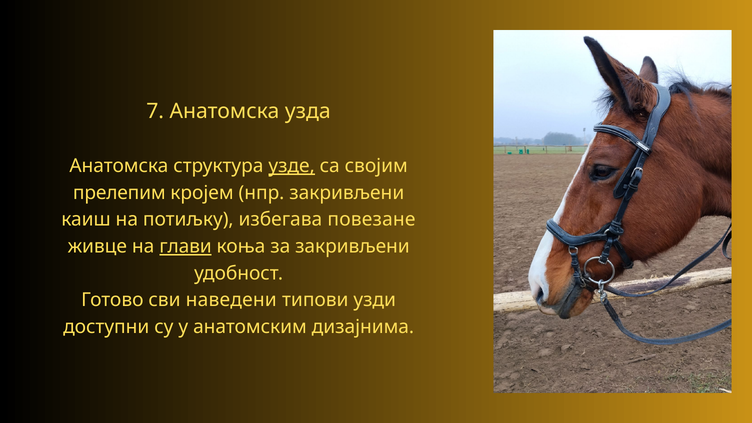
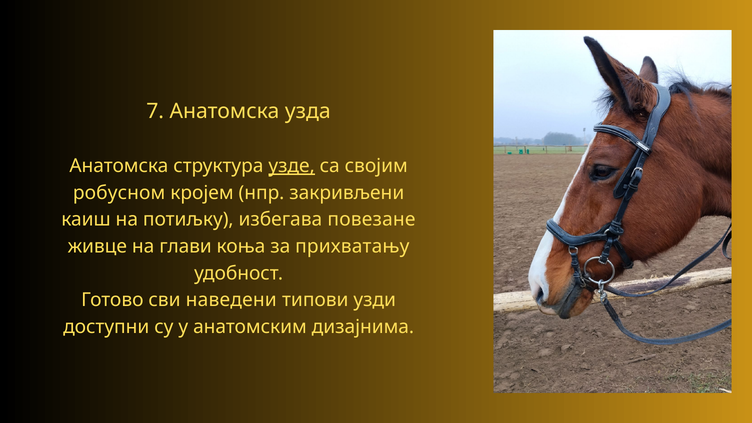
прелепим: прелепим -> робусном (119, 193)
глави underline: present -> none (186, 246)
за закривљени: закривљени -> прихватању (352, 246)
